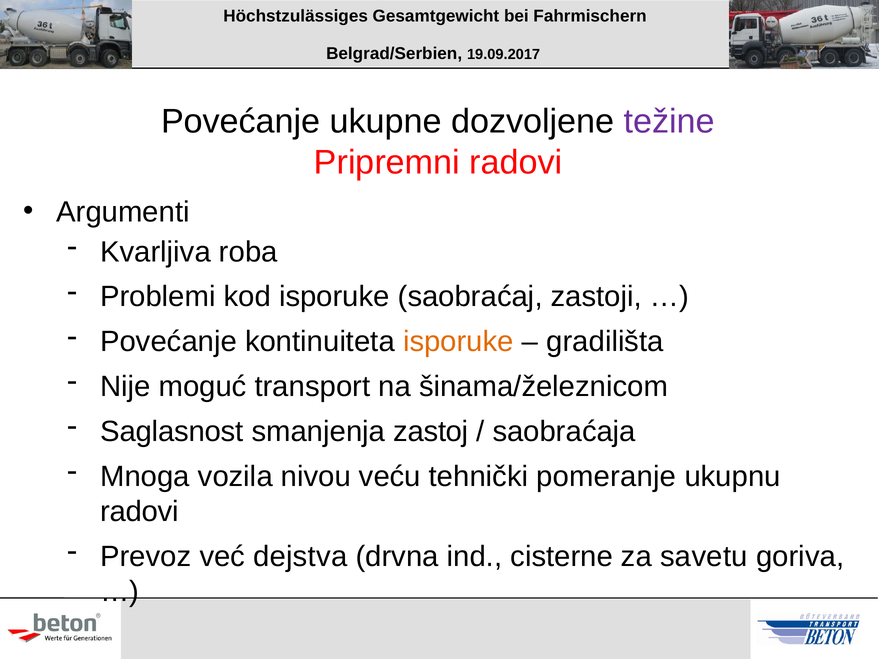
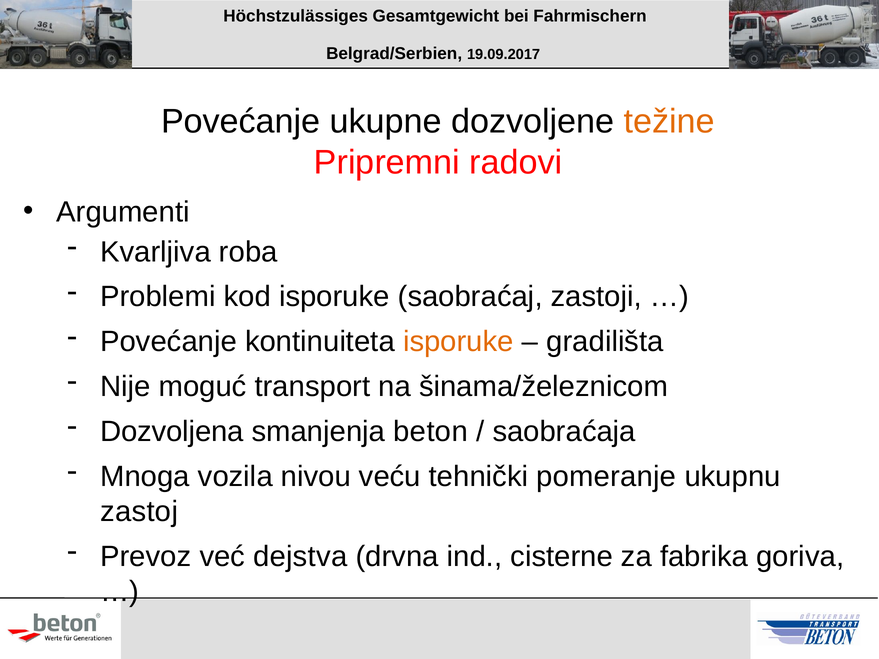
težine colour: purple -> orange (669, 121)
Saglasnost: Saglasnost -> Dozvoljena (172, 432)
zastoj: zastoj -> beton (431, 432)
radovi: radovi -> zastoj (139, 512)
savetu: savetu -> fabrika (704, 557)
